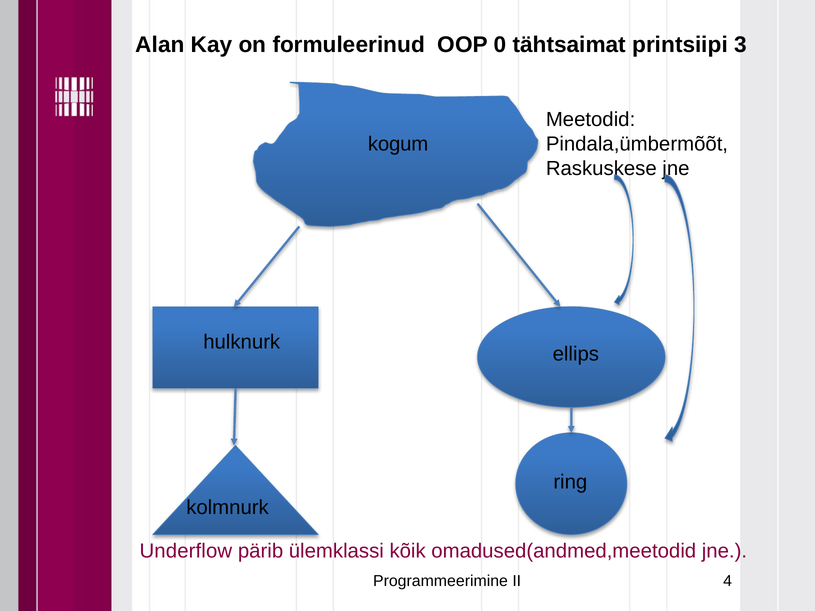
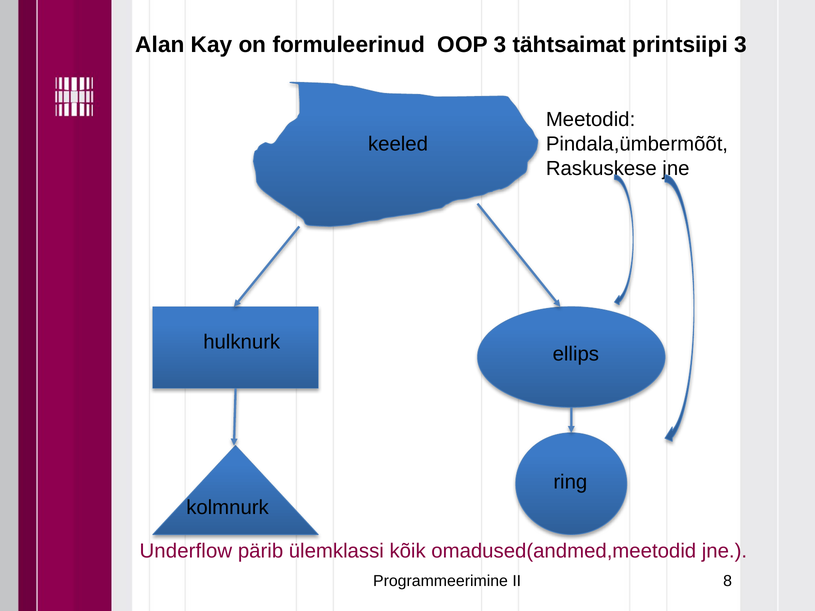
OOP 0: 0 -> 3 (500, 45)
kogum: kogum -> keeled (398, 144)
4: 4 -> 8 (728, 581)
